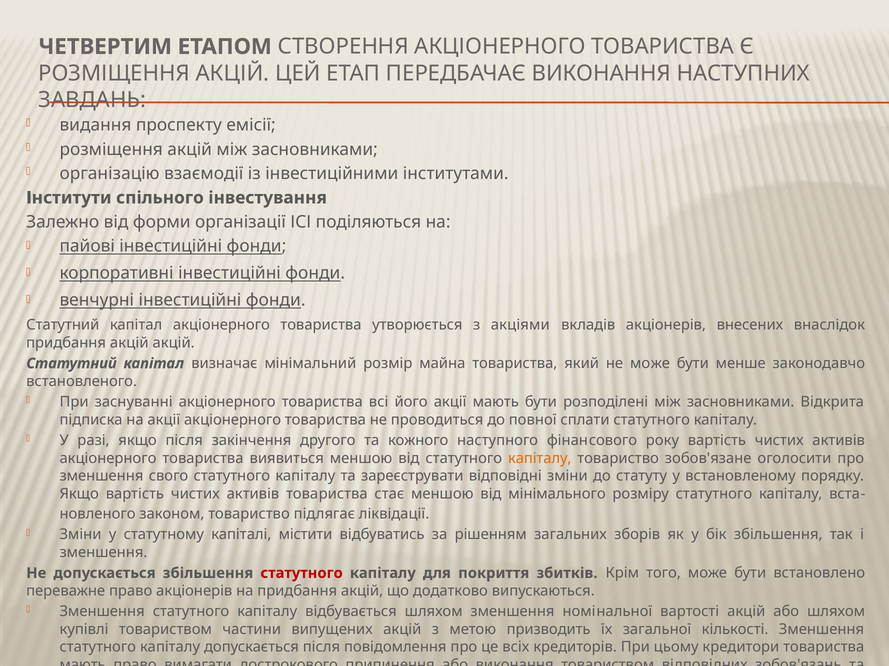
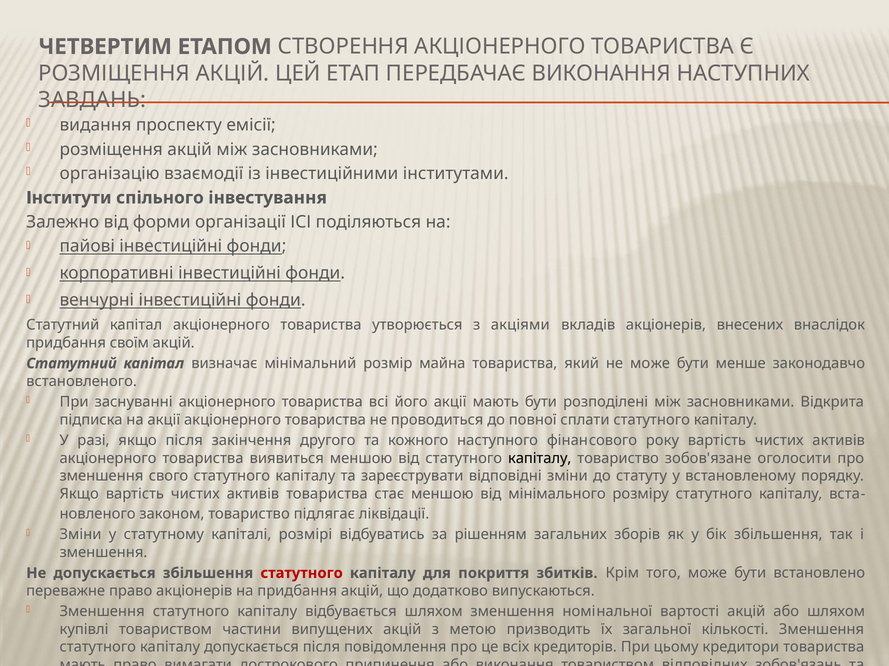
акцій: акцій -> своїм (129, 343)
капіталу colour: orange -> black (540, 459)
містити: містити -> розмірі (305, 535)
